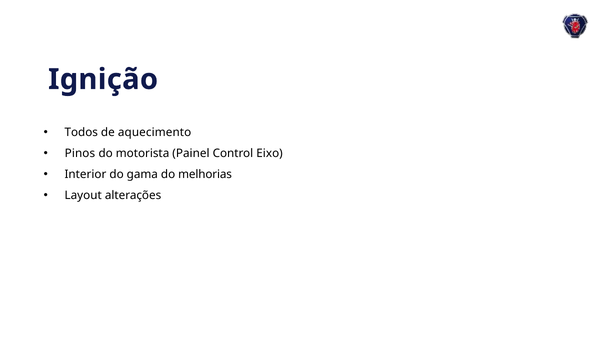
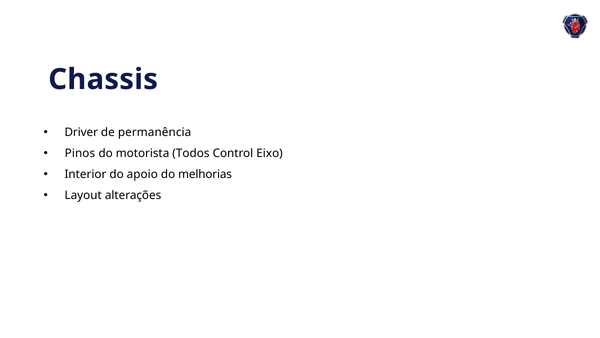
Ignição: Ignição -> Chassis (103, 79)
Todos: Todos -> Driver (81, 132)
aquecimento: aquecimento -> permanência (155, 132)
Painel: Painel -> Todos (191, 153)
gama: gama -> apoio (142, 174)
